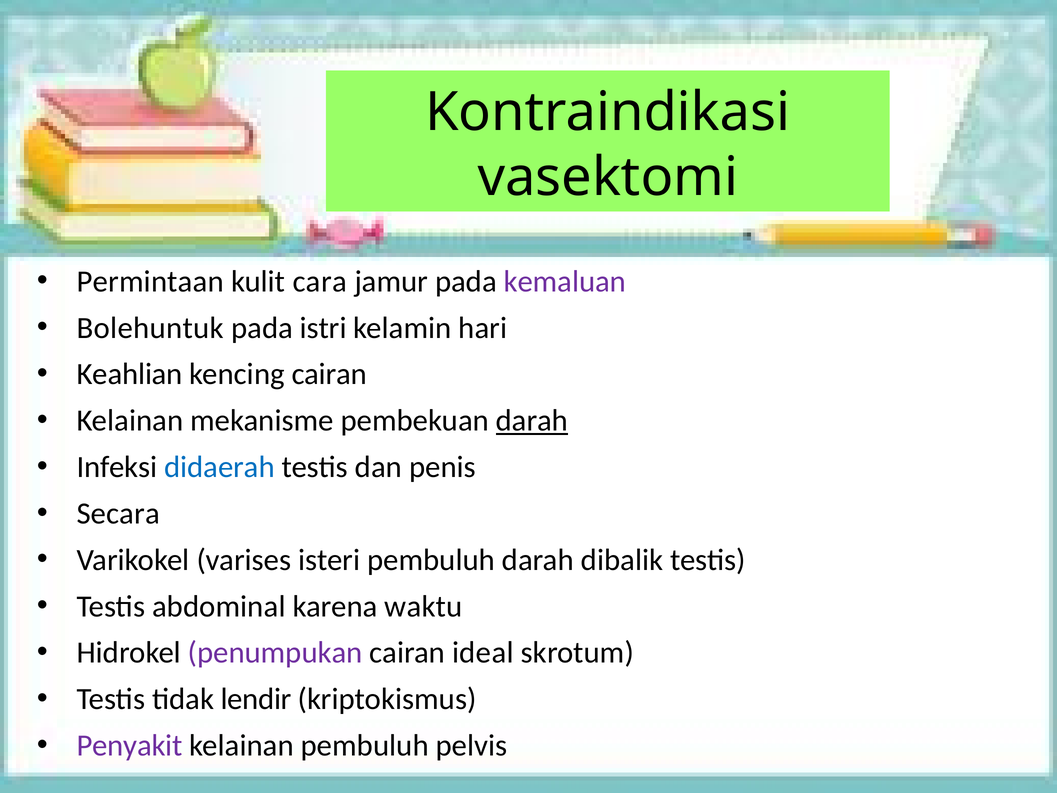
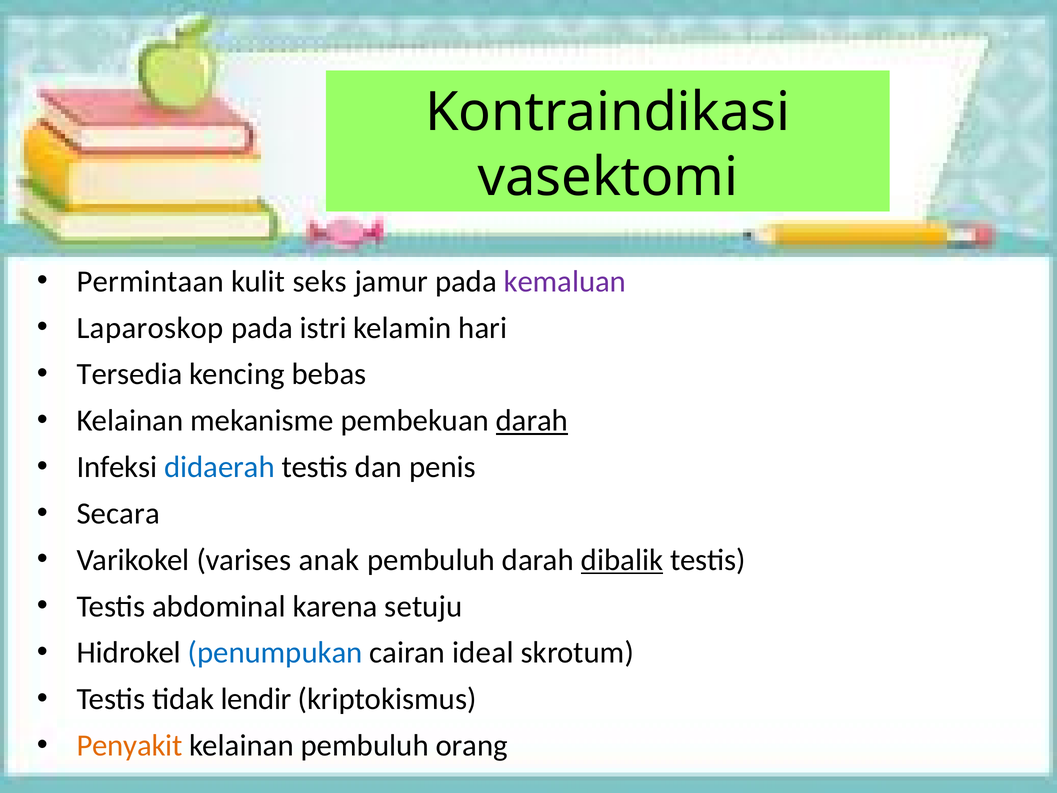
cara: cara -> seks (320, 281)
Bolehuntuk: Bolehuntuk -> Laparoskop (150, 328)
Keahlian: Keahlian -> Tersedia (130, 374)
kencing cairan: cairan -> bebas (329, 374)
isteri: isteri -> anak (329, 560)
dibalik underline: none -> present (622, 560)
waktu: waktu -> setuju (423, 606)
penumpukan colour: purple -> blue (275, 653)
Penyakit colour: purple -> orange (130, 745)
pelvis: pelvis -> orang (472, 745)
